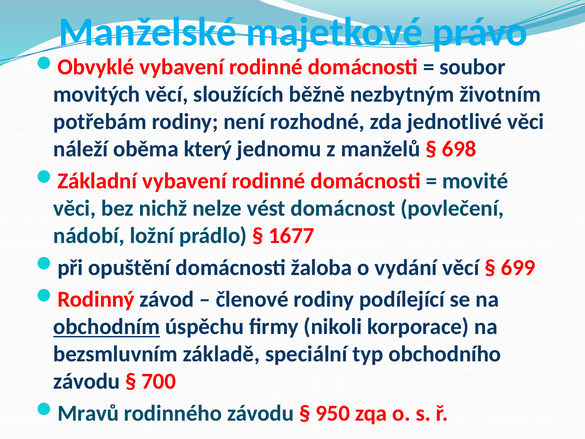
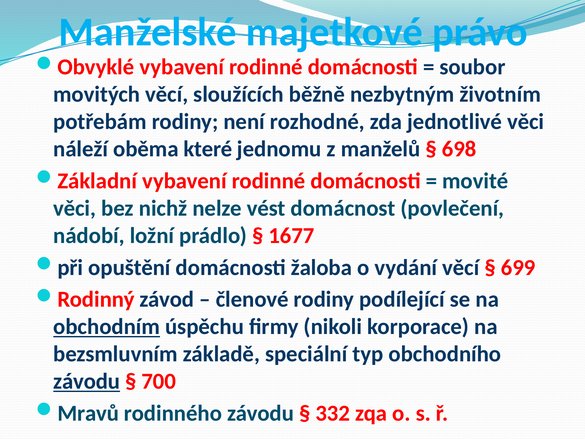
který: který -> které (208, 149)
závodu underline: none -> present (87, 381)
950: 950 -> 332 (333, 413)
